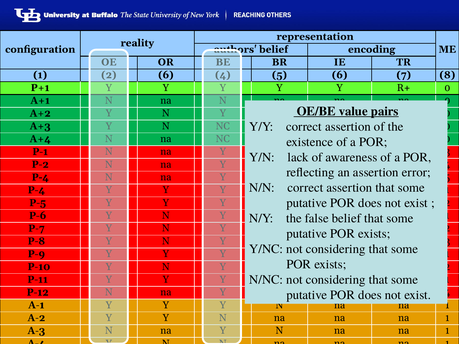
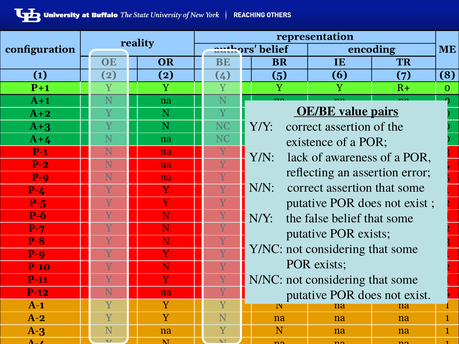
6: 6 -> 2 (166, 75)
P-4: P-4 -> P-9 (40, 177)
